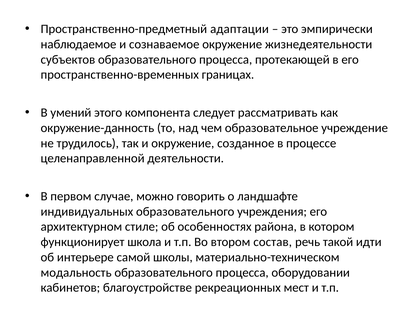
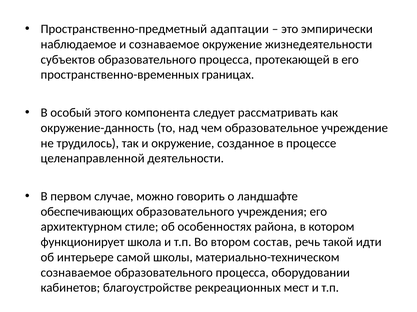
умений: умений -> особый (71, 113)
индивидуальных: индивидуальных -> обеспечивающих (87, 212)
модальность: модальность -> сознаваемое (76, 273)
